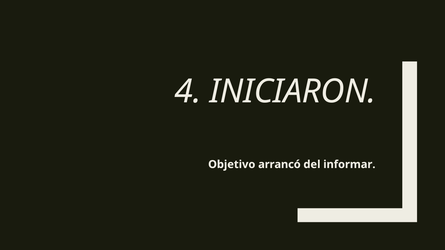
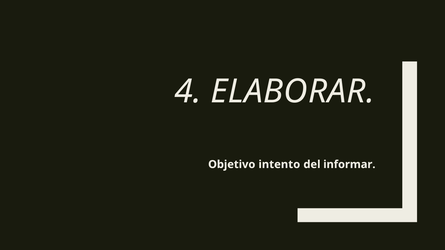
INICIARON: INICIARON -> ELABORAR (293, 92)
arrancó: arrancó -> intento (279, 165)
